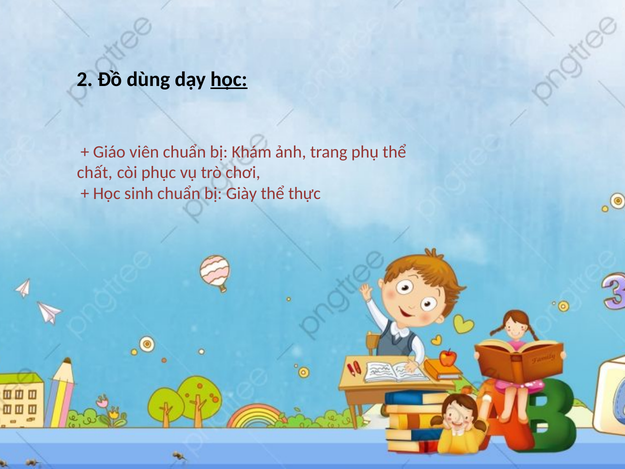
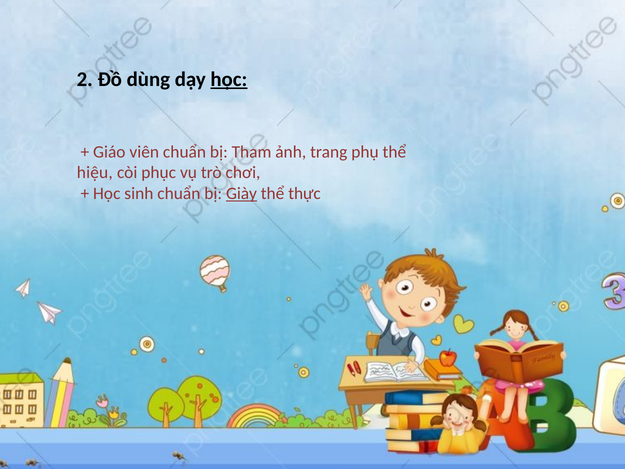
Khám: Khám -> Tham (252, 152)
chất: chất -> hiệu (95, 173)
Giày underline: none -> present (241, 194)
